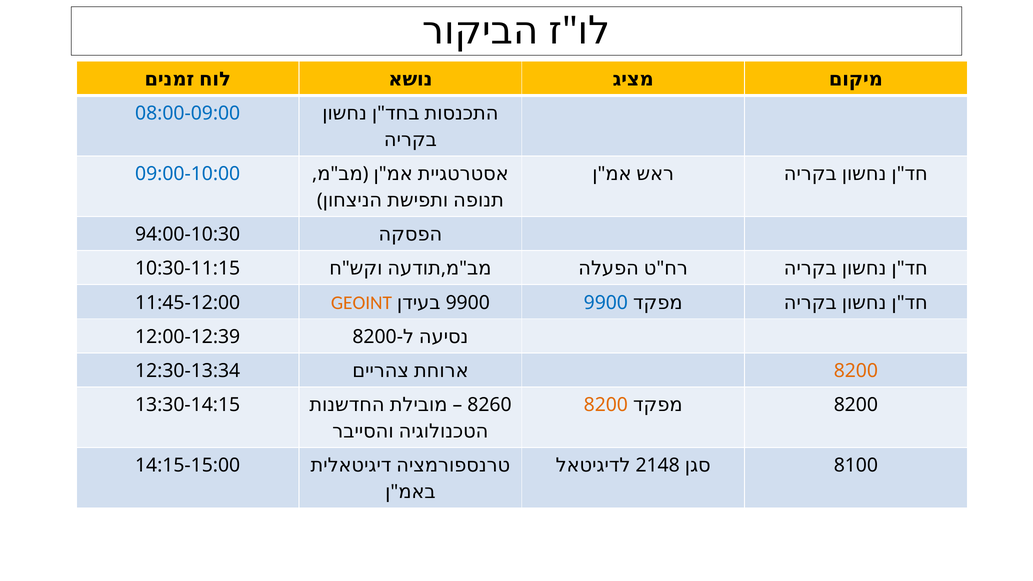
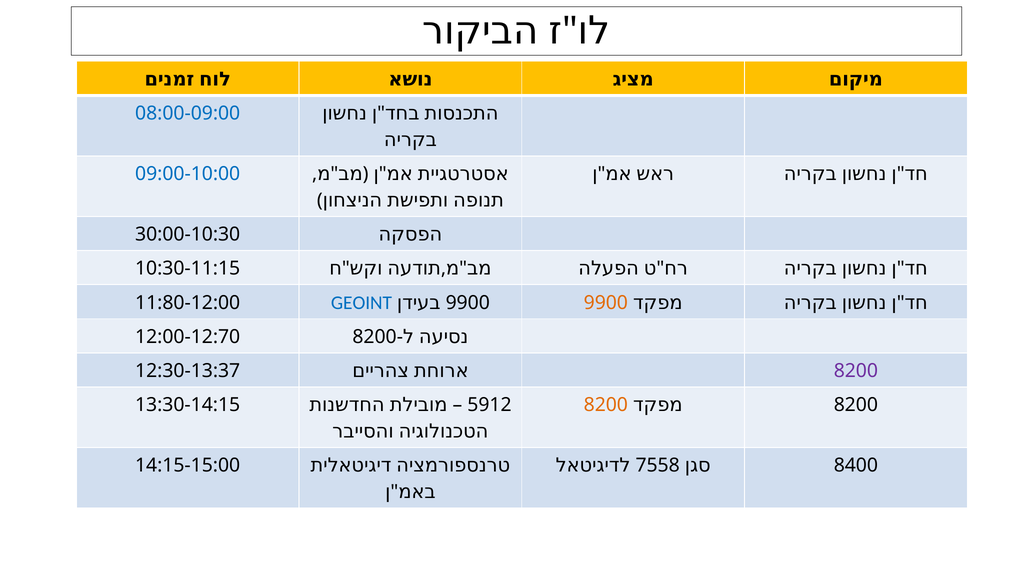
94:00-10:30: 94:00-10:30 -> 30:00-10:30 (188, 234)
GEOINT colour: orange -> blue (361, 303)
11:45-12:00: 11:45-12:00 -> 11:80-12:00 (188, 303)
9900 colour: blue -> orange (606, 303)
12:00-12:39: 12:00-12:39 -> 12:00-12:70 (188, 337)
12:30-13:34: 12:30-13:34 -> 12:30-13:37 (188, 371)
8200 colour: orange -> purple (856, 371)
8260: 8260 -> 5912 (489, 405)
8100: 8100 -> 8400 (856, 466)
2148: 2148 -> 7558 (658, 466)
